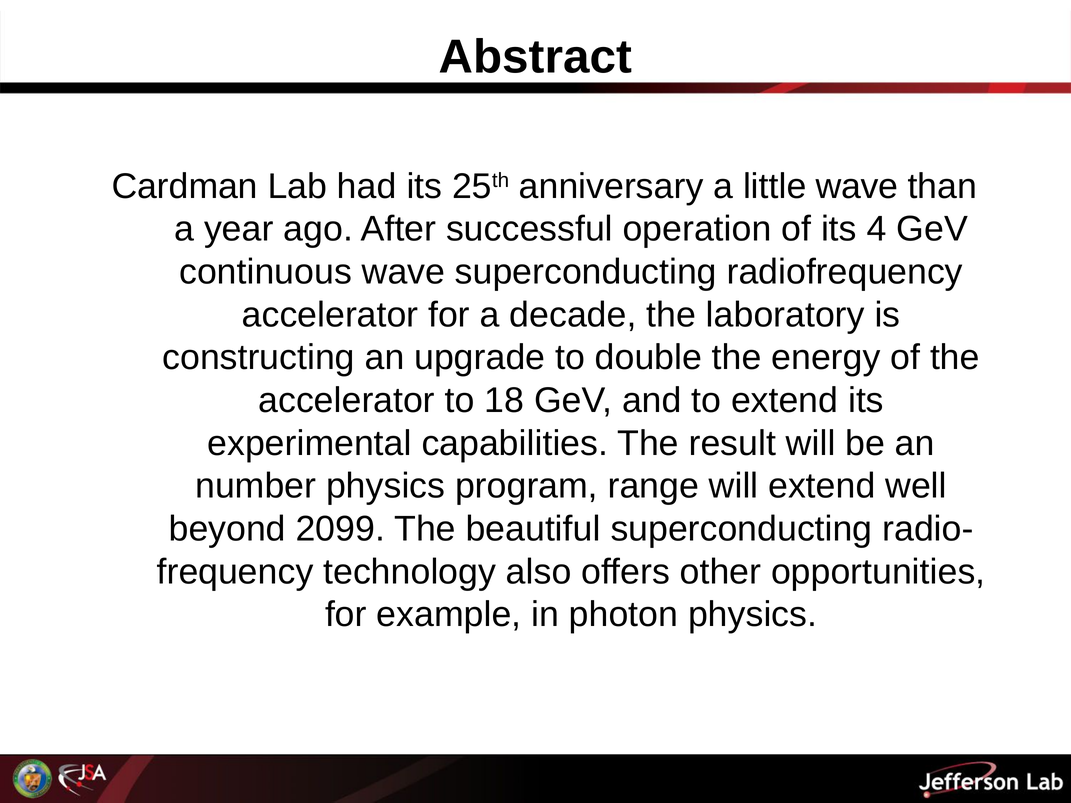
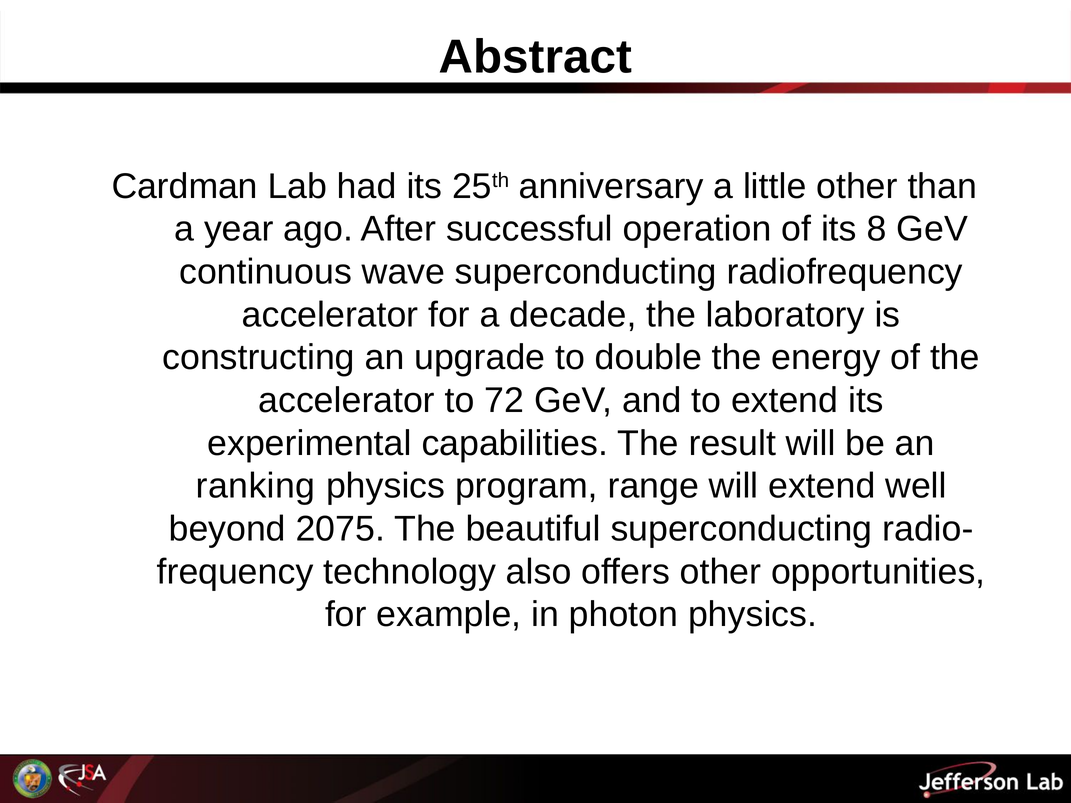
little wave: wave -> other (857, 186)
4: 4 -> 8 (877, 229)
18: 18 -> 72 (504, 401)
number: number -> ranking (256, 486)
2099: 2099 -> 2075 (340, 529)
